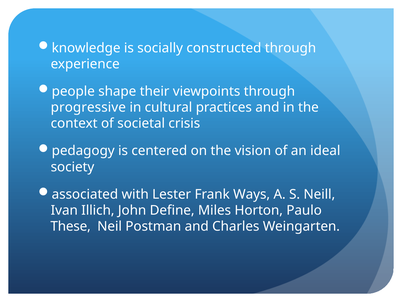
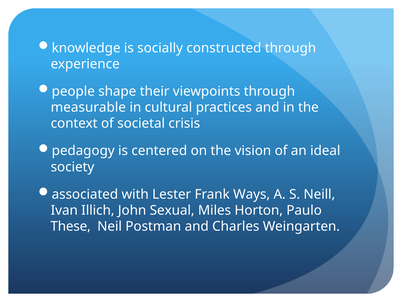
progressive: progressive -> measurable (88, 107)
Define: Define -> Sexual (172, 210)
